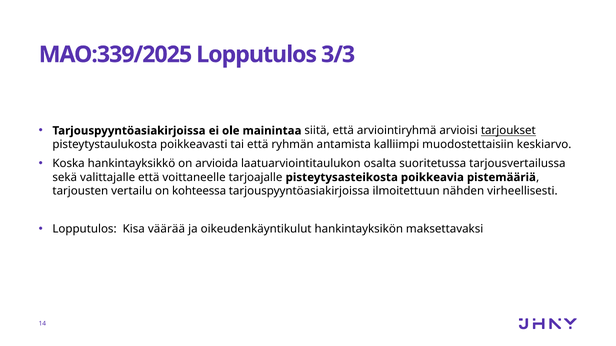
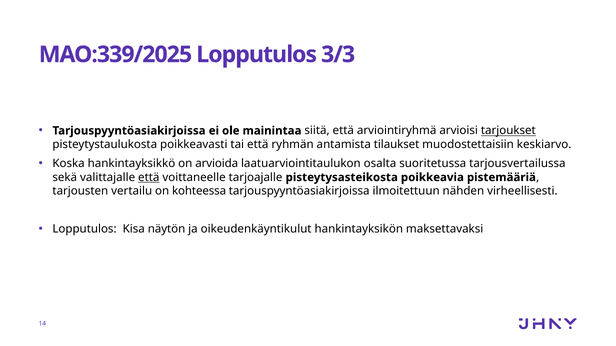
kalliimpi: kalliimpi -> tilaukset (397, 145)
että underline: none -> present (149, 178)
väärää: väärää -> näytön (167, 229)
